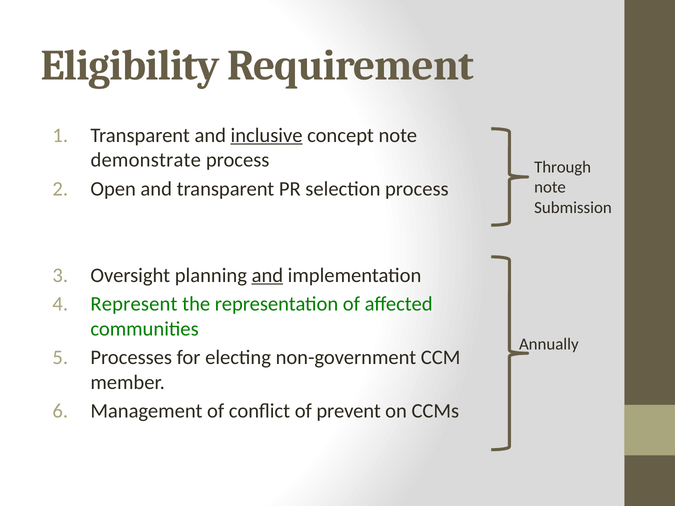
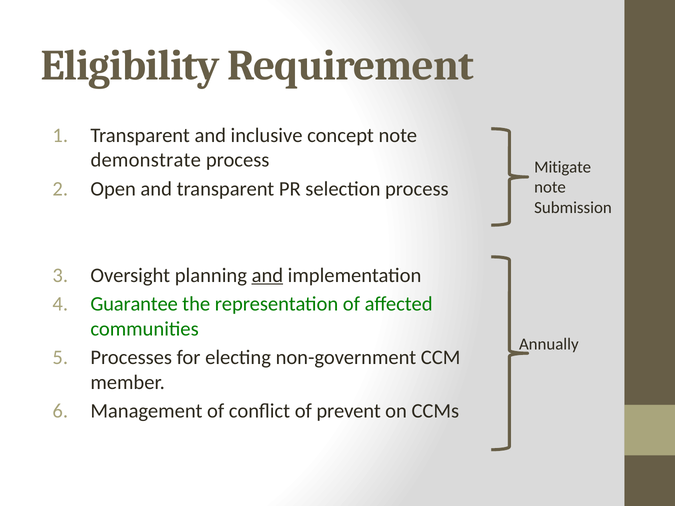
inclusive underline: present -> none (267, 135)
Through: Through -> Mitigate (563, 167)
Represent: Represent -> Guarantee (134, 304)
